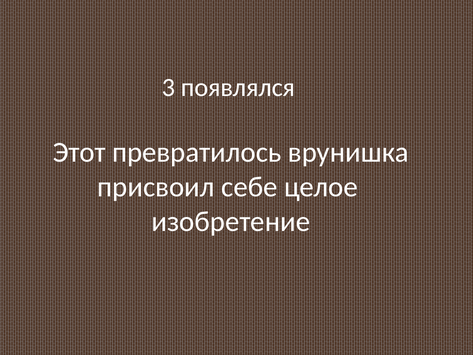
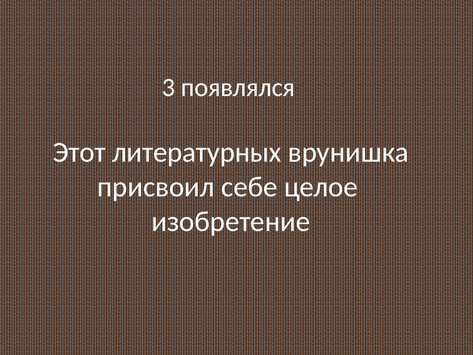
превратилось: превратилось -> литературных (197, 152)
